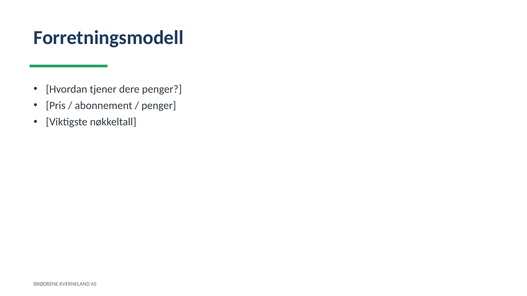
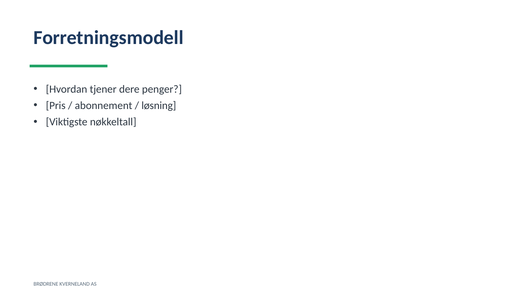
penger: penger -> løsning (159, 106)
